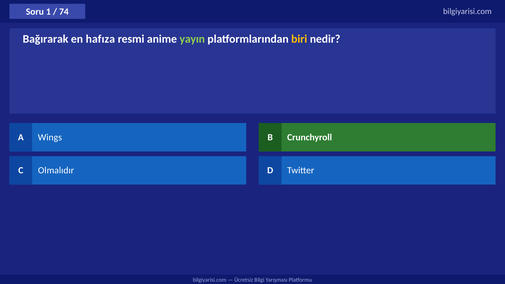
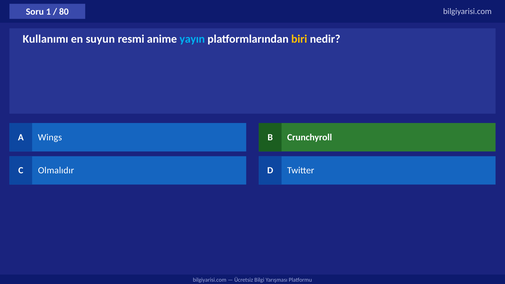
74: 74 -> 80 (64, 12)
Bağırarak: Bağırarak -> Kullanımı (46, 39)
hafıza: hafıza -> suyun (100, 39)
yayın colour: light green -> light blue (192, 39)
